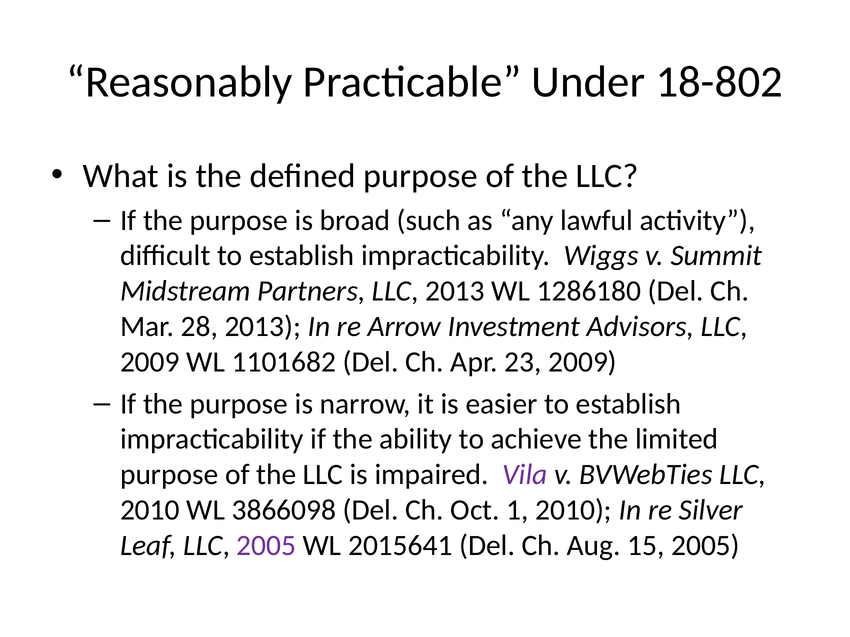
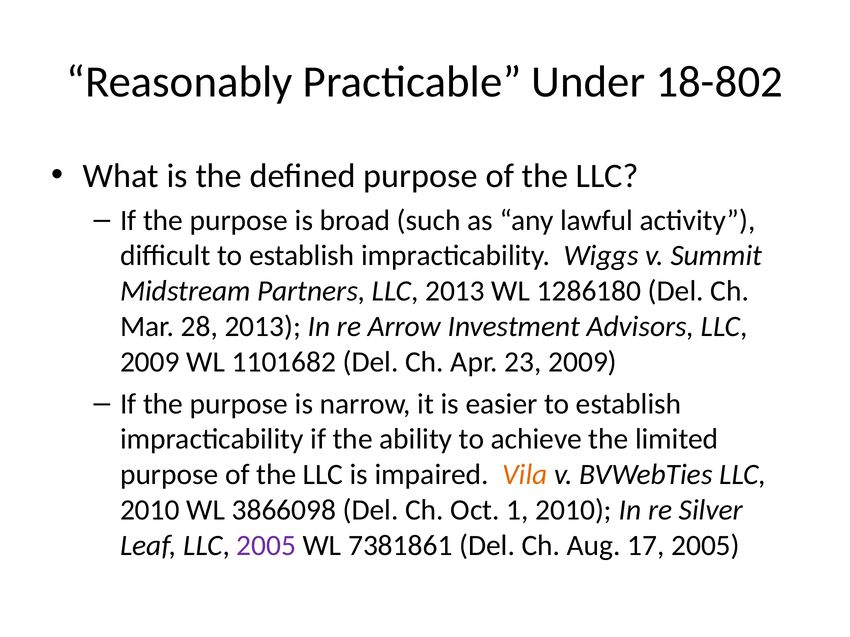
Vila colour: purple -> orange (525, 475)
2015641: 2015641 -> 7381861 (400, 546)
15: 15 -> 17 (646, 546)
